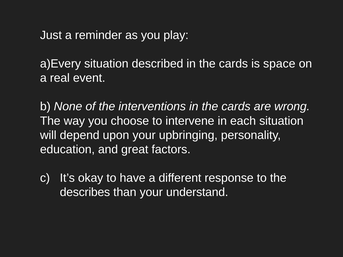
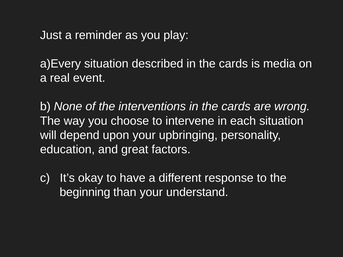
space: space -> media (279, 64)
describes: describes -> beginning (85, 192)
